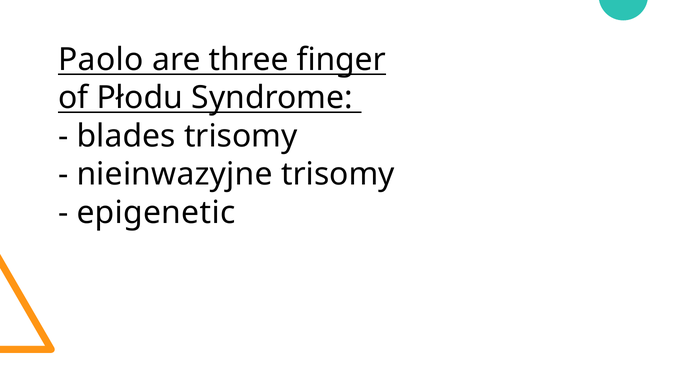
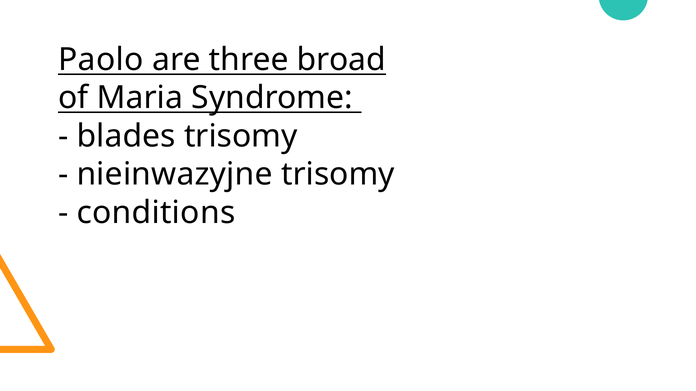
finger: finger -> broad (341, 60)
Płodu: Płodu -> Maria (140, 98)
epigenetic: epigenetic -> conditions (156, 213)
